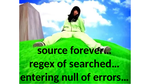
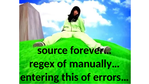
searched…: searched… -> manually… (94, 64)
null: null -> this (70, 77)
